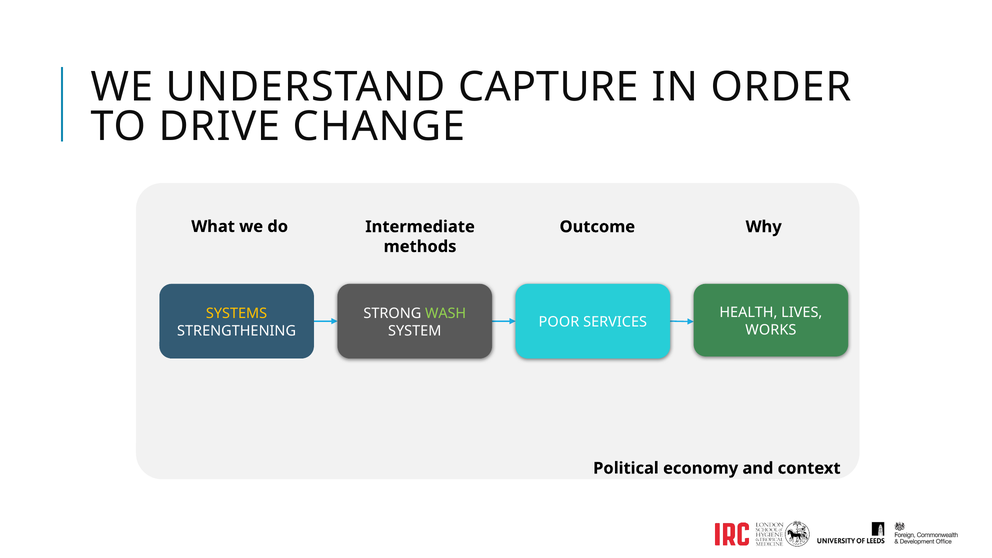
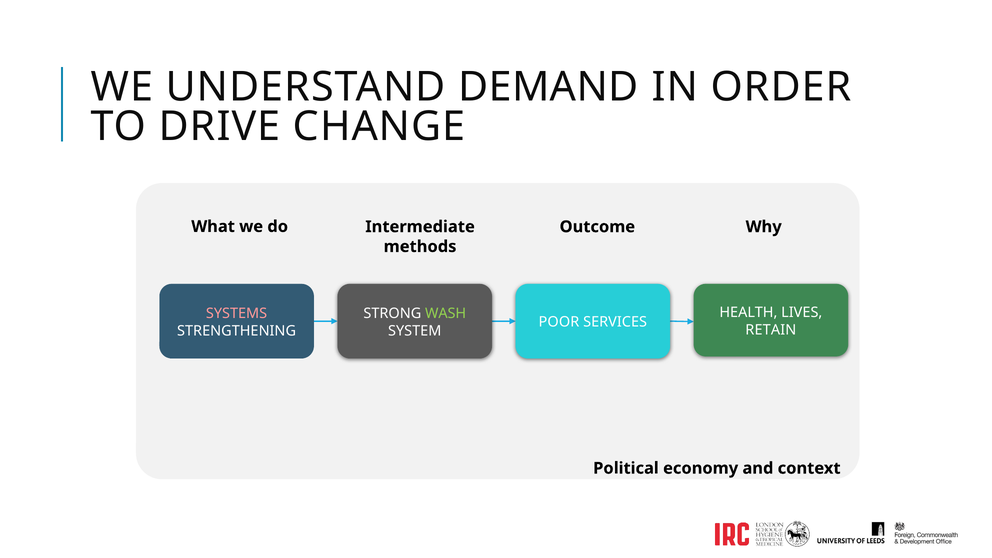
CAPTURE: CAPTURE -> DEMAND (548, 87)
SYSTEMS colour: yellow -> pink (237, 313)
WORKS: WORKS -> RETAIN (771, 330)
